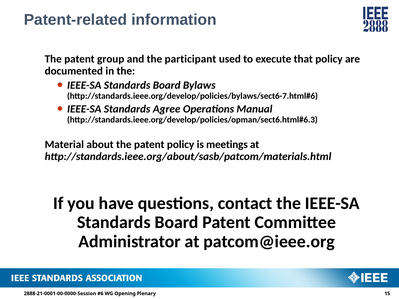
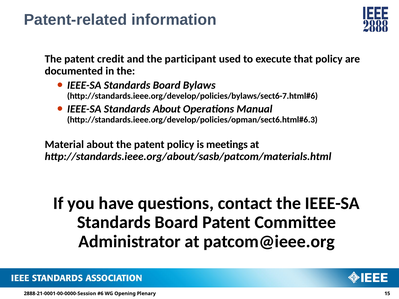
group: group -> credit (111, 59)
Standards Agree: Agree -> About (167, 109)
